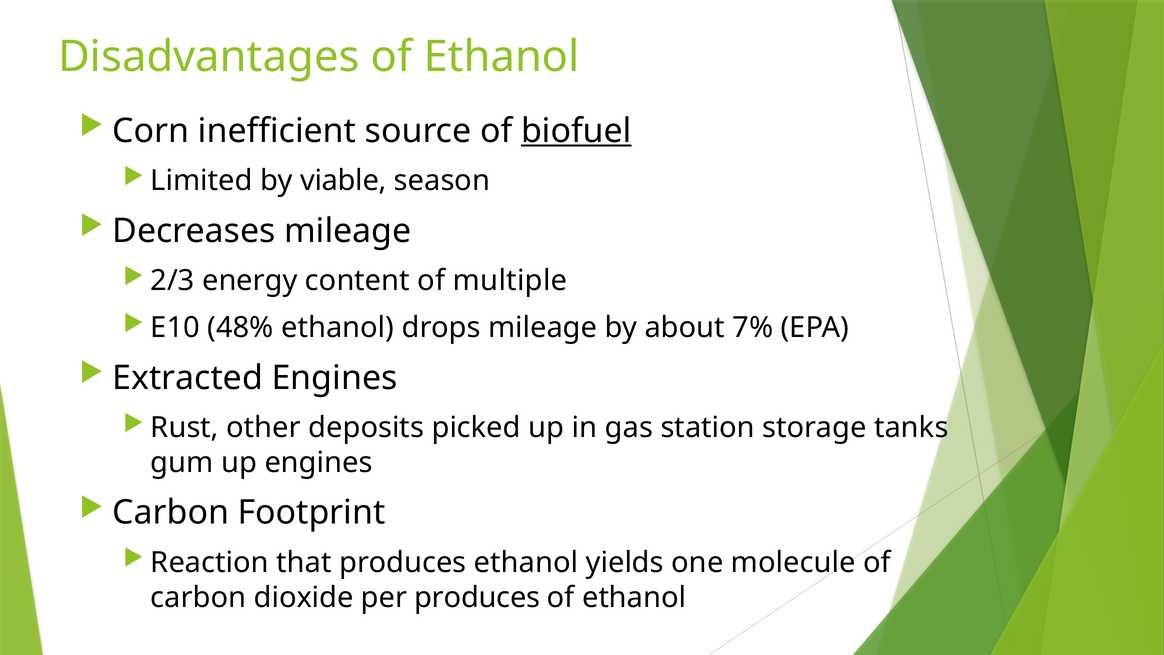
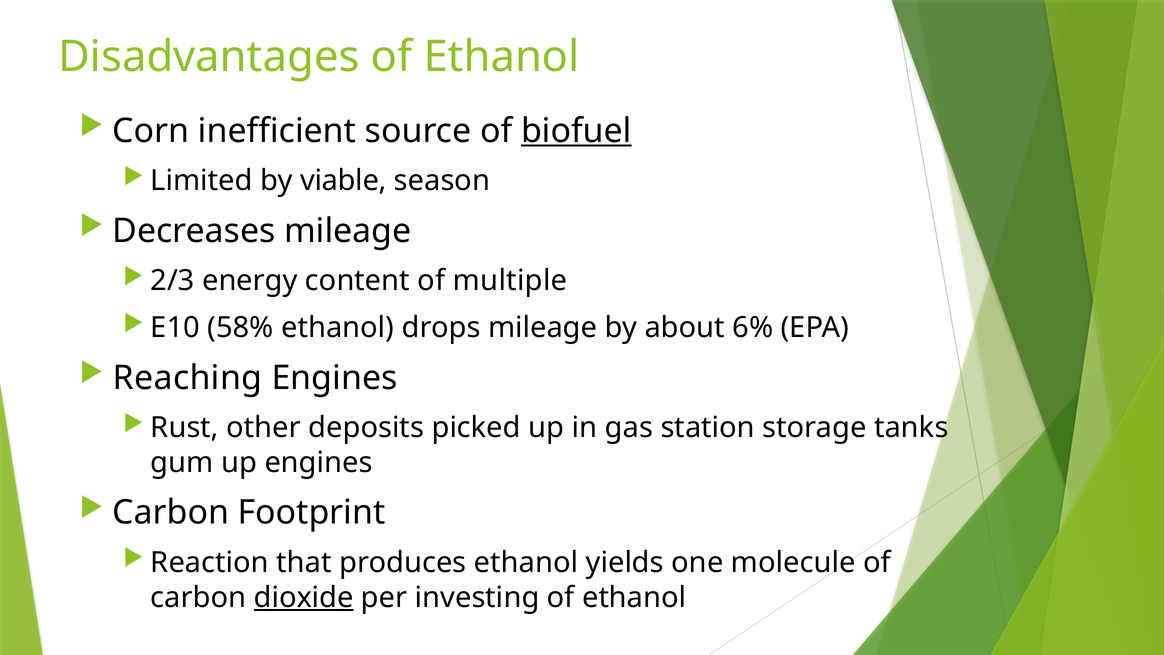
48%: 48% -> 58% (241, 327)
7%: 7% -> 6% (753, 327)
Extracted: Extracted -> Reaching (187, 378)
dioxide underline: none -> present (304, 597)
per produces: produces -> investing (477, 597)
